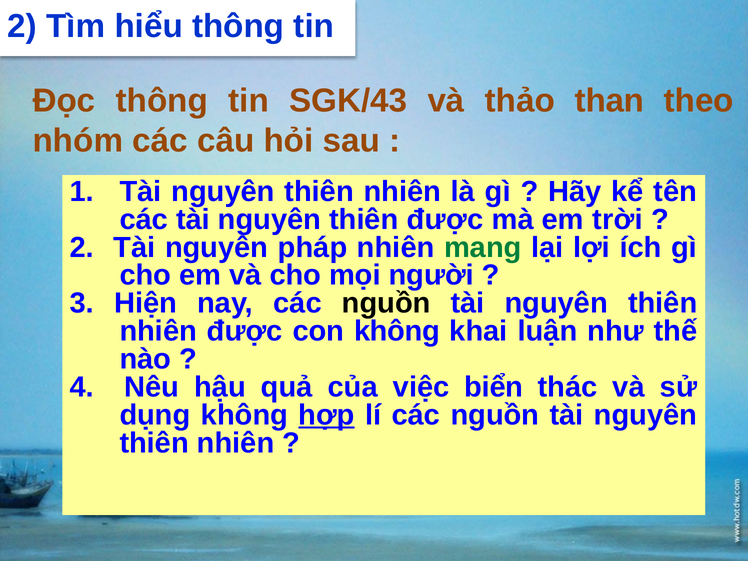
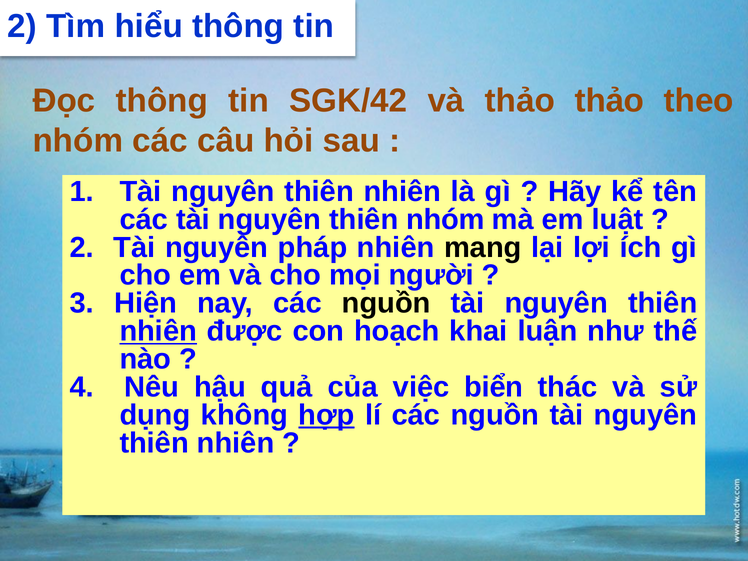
SGK/43: SGK/43 -> SGK/42 (348, 101)
thảo than: than -> thảo (609, 101)
thiên được: được -> nhóm (445, 219)
trời: trời -> luật (618, 219)
mang colour: green -> black (483, 247)
nhiên underline: none -> present (158, 331)
con không: không -> hoạch (397, 331)
